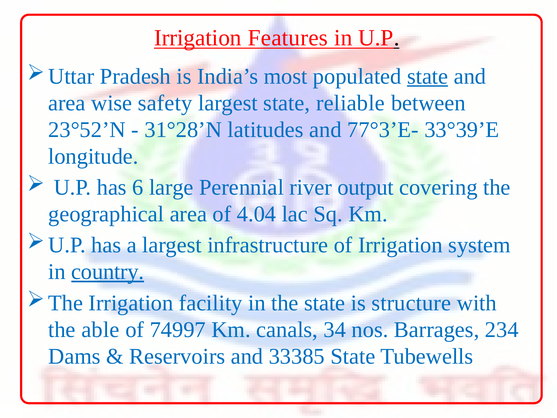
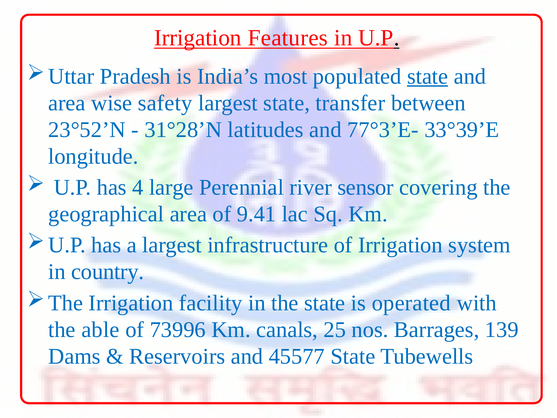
reliable: reliable -> transfer (350, 103)
6: 6 -> 4 (138, 187)
output: output -> sensor (366, 187)
4.04: 4.04 -> 9.41 (257, 214)
country underline: present -> none (108, 272)
structure: structure -> operated (411, 303)
74997: 74997 -> 73996 (178, 329)
34: 34 -> 25 (335, 329)
234: 234 -> 139 (502, 329)
33385: 33385 -> 45577 (297, 356)
